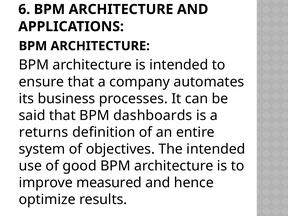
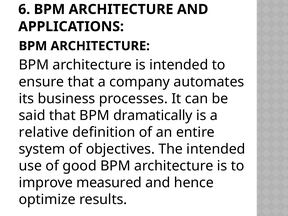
dashboards: dashboards -> dramatically (153, 115)
returns: returns -> relative (44, 132)
